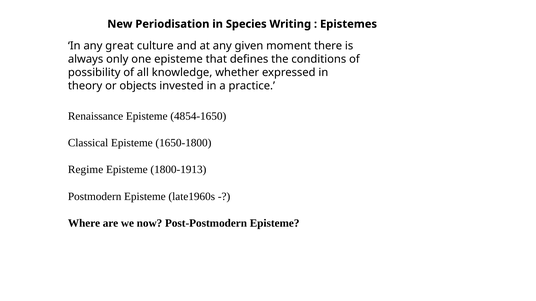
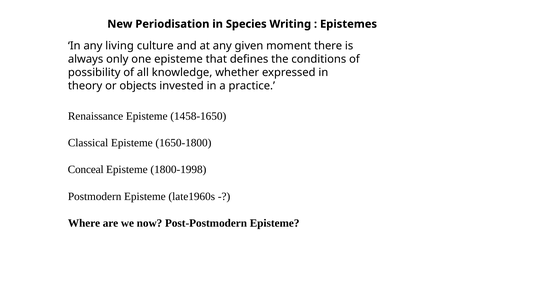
great: great -> living (120, 46)
4854-1650: 4854-1650 -> 1458-1650 (198, 116)
Regime: Regime -> Conceal (86, 170)
1800-1913: 1800-1913 -> 1800-1998 (178, 170)
